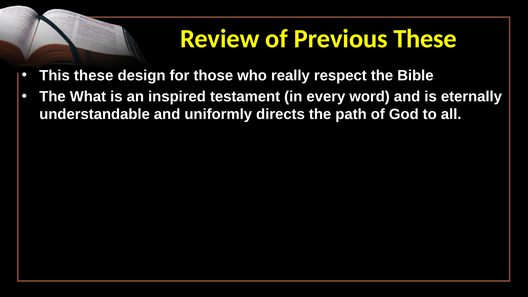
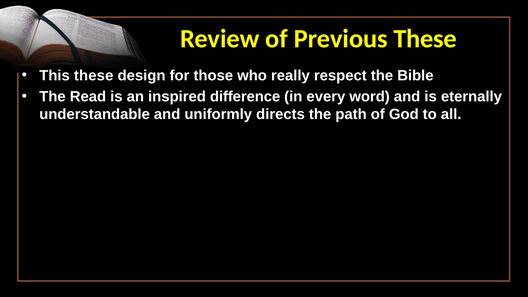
What: What -> Read (88, 97)
testament: testament -> difference (245, 97)
